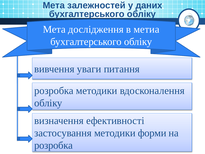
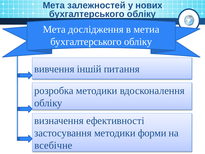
даних: даних -> нових (149, 5)
уваги: уваги -> іншій (89, 69)
розробка: розробка -> всебічне (53, 145)
